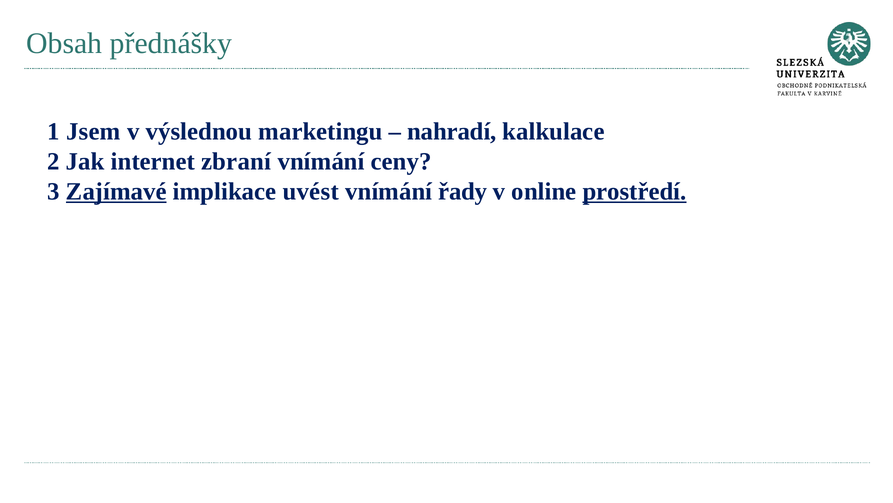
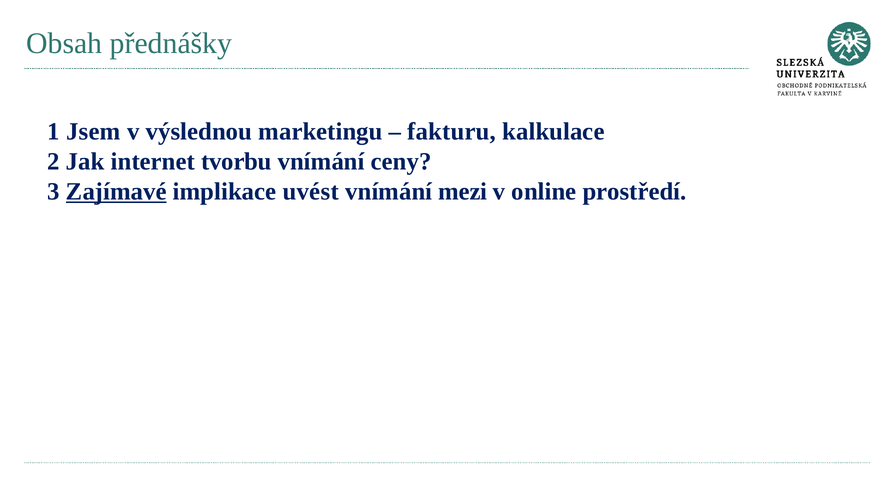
nahradí: nahradí -> fakturu (452, 132)
zbraní: zbraní -> tvorbu (236, 161)
řady: řady -> mezi (463, 191)
prostředí underline: present -> none (634, 191)
